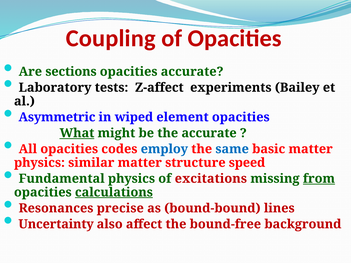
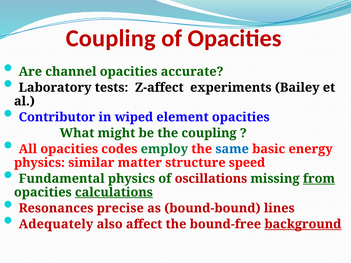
sections: sections -> channel (71, 72)
Asymmetric: Asymmetric -> Contributor (57, 117)
What underline: present -> none (77, 133)
the accurate: accurate -> coupling (209, 133)
employ colour: blue -> green (164, 149)
basic matter: matter -> energy (311, 149)
excitations: excitations -> oscillations (211, 179)
Uncertainty: Uncertainty -> Adequately (56, 224)
background underline: none -> present (303, 224)
